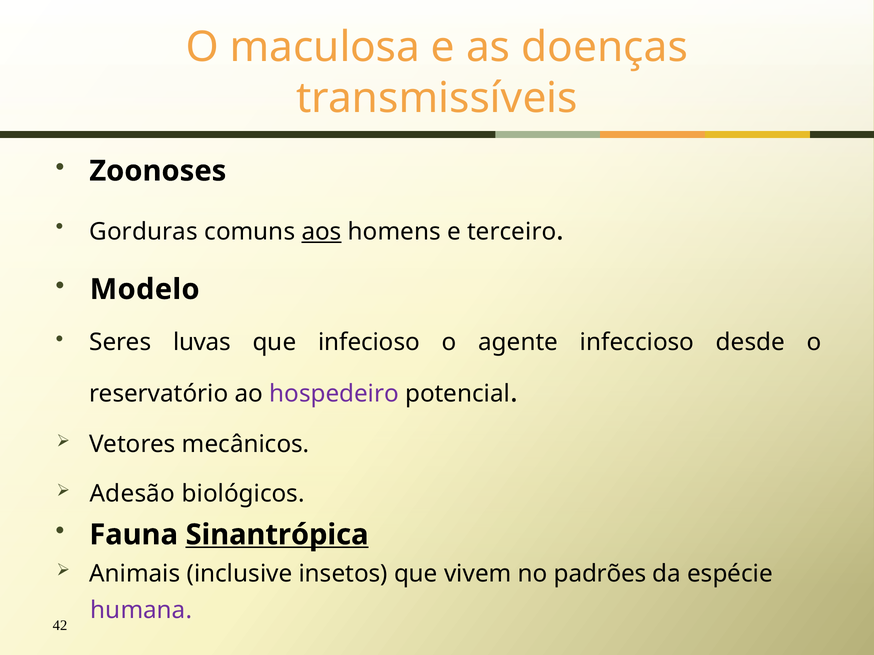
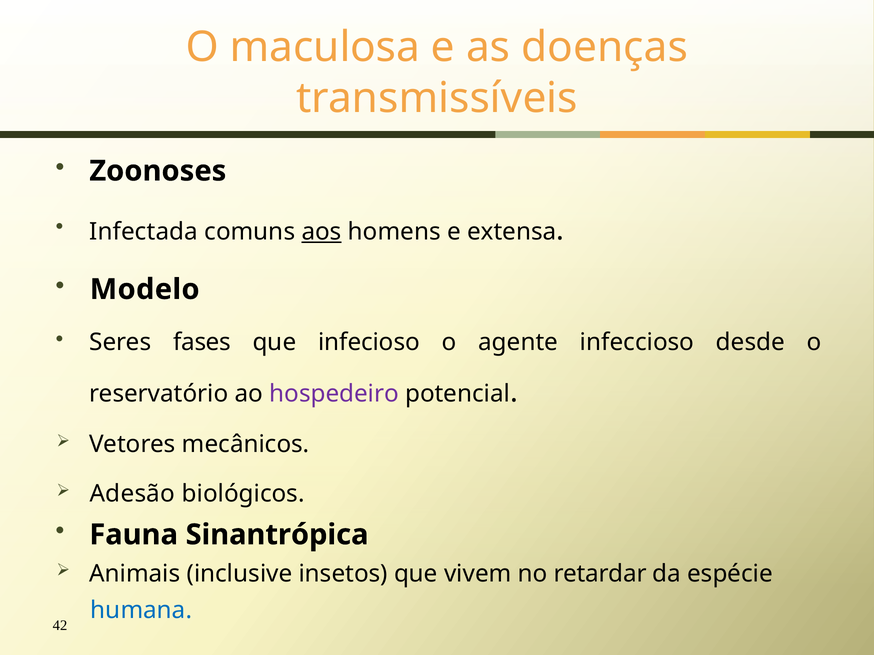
Gorduras: Gorduras -> Infectada (144, 232)
terceiro: terceiro -> extensa (512, 232)
luvas: luvas -> fases (202, 343)
Sinantrópica underline: present -> none (277, 535)
padrões: padrões -> retardar (600, 574)
humana colour: purple -> blue (141, 610)
